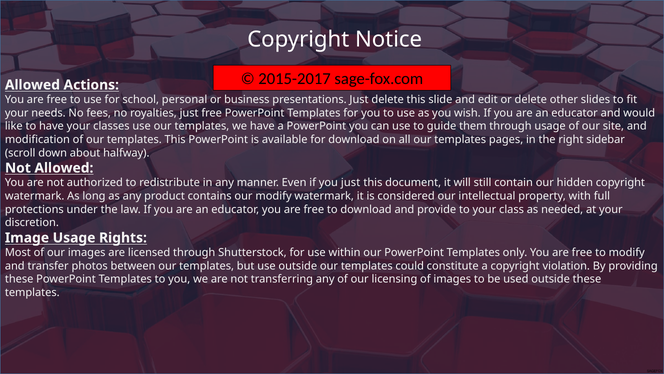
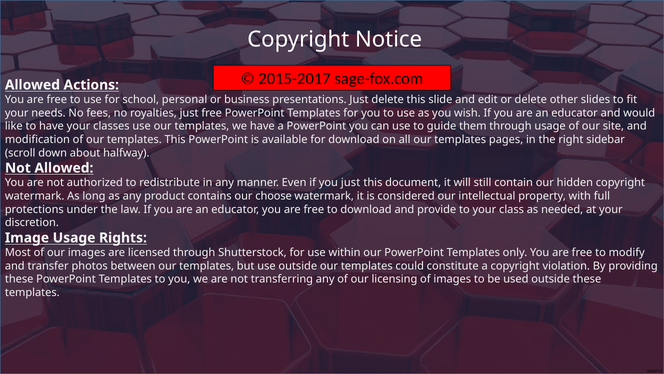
our modify: modify -> choose (274, 196)
